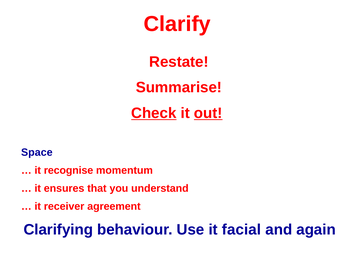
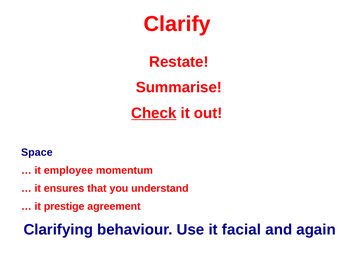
out underline: present -> none (208, 113)
recognise: recognise -> employee (68, 170)
receiver: receiver -> prestige (64, 206)
